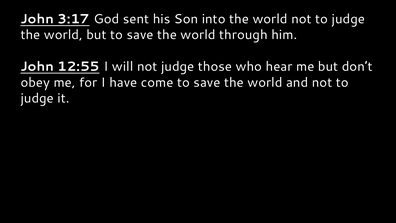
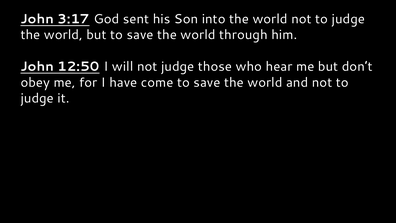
12:55: 12:55 -> 12:50 (78, 66)
